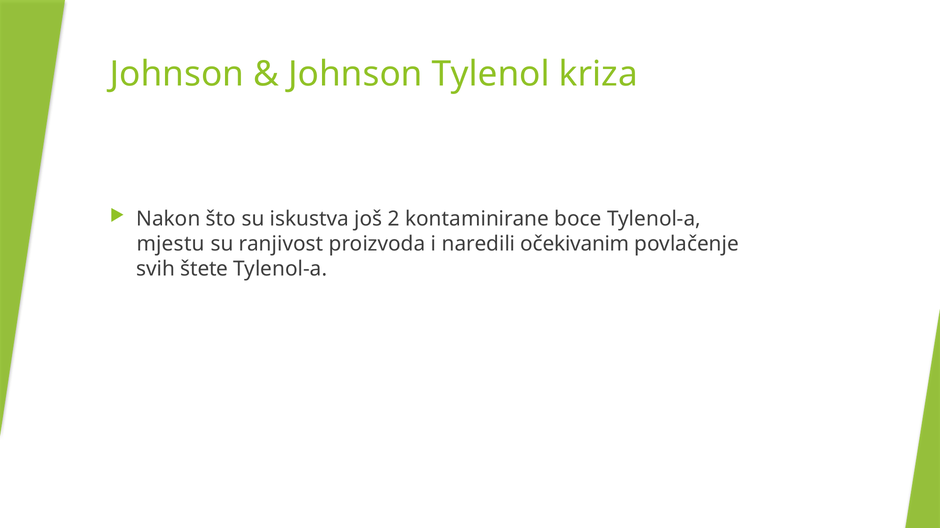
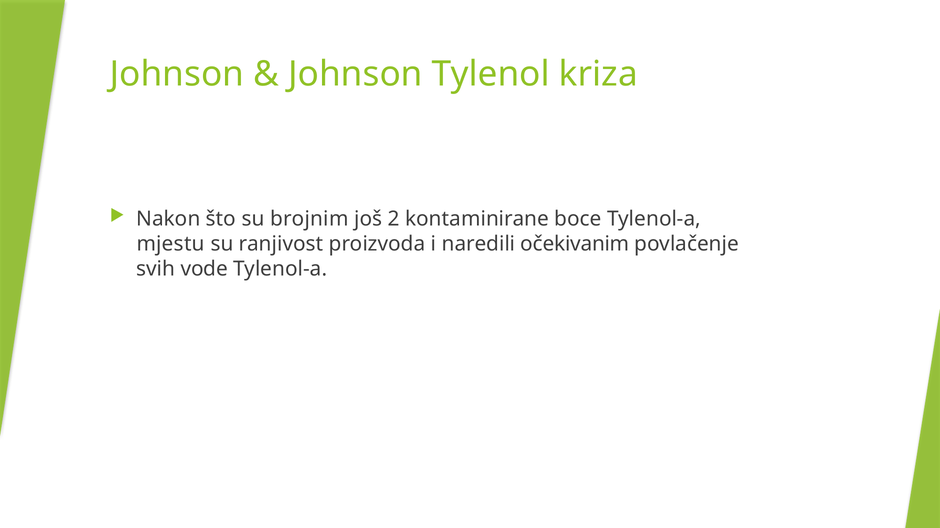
iskustva: iskustva -> brojnim (309, 219)
štete: štete -> vode (204, 269)
